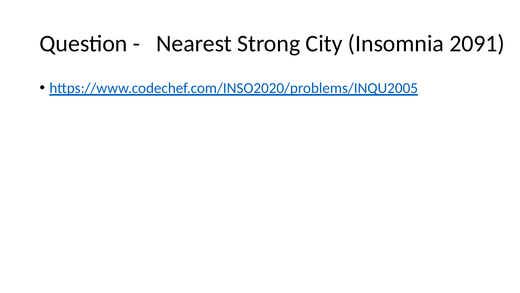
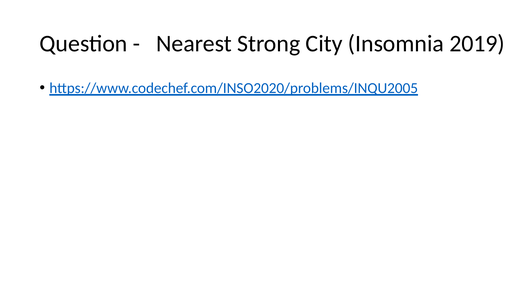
2091: 2091 -> 2019 (477, 44)
